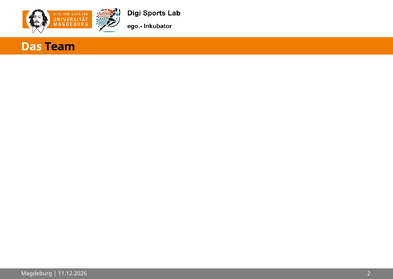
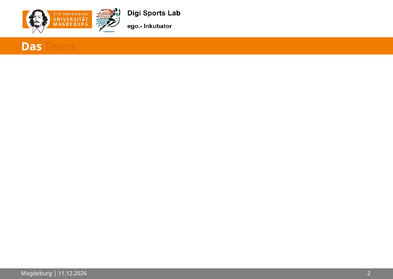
Team colour: black -> orange (60, 47)
